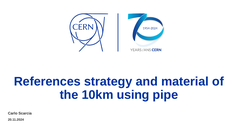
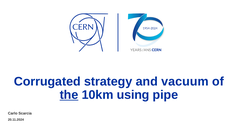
References: References -> Corrugated (47, 81)
material: material -> vacuum (185, 81)
the underline: none -> present (69, 95)
